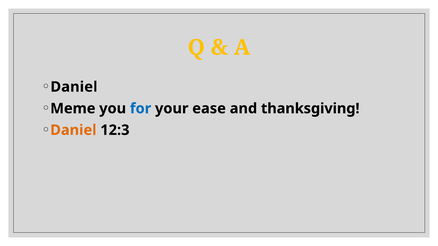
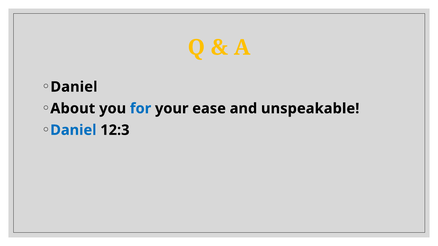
Meme: Meme -> About (73, 109)
thanksgiving: thanksgiving -> unspeakable (310, 109)
Daniel colour: orange -> blue (73, 130)
